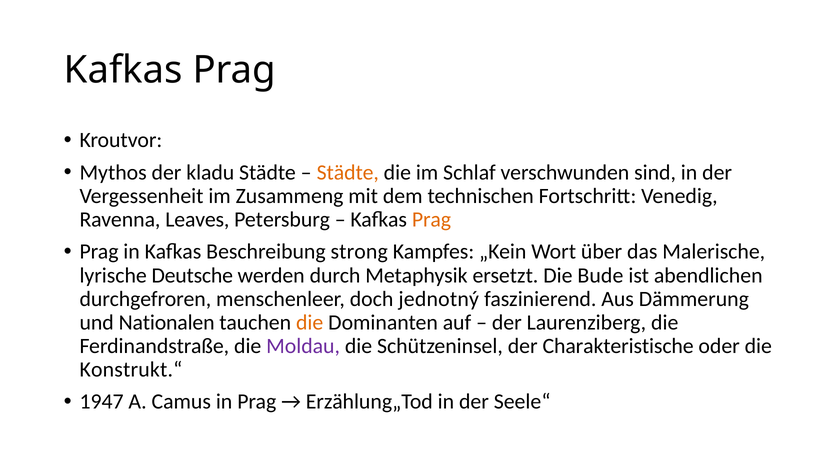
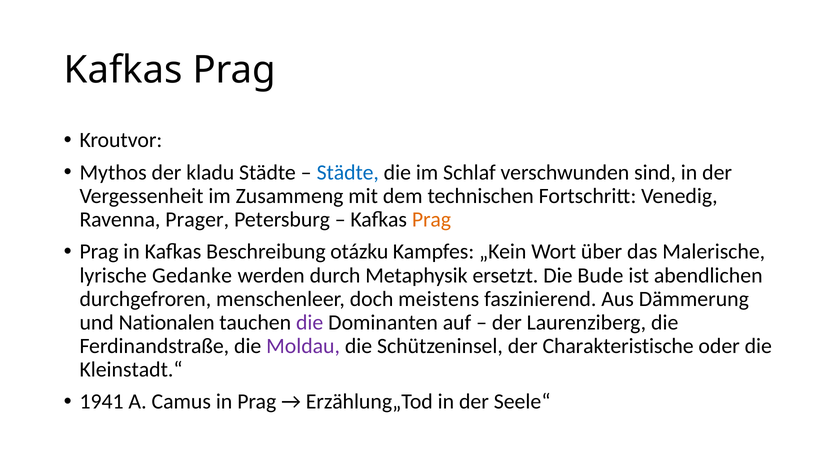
Städte colour: orange -> blue (348, 172)
Leaves: Leaves -> Prager (197, 219)
strong: strong -> otázku (359, 252)
Deutsche: Deutsche -> Gedanke (192, 275)
jednotný: jednotný -> meistens (439, 299)
die colour: orange -> purple (310, 322)
Konstrukt.“: Konstrukt.“ -> Kleinstadt.“ (131, 369)
1947: 1947 -> 1941 (102, 402)
